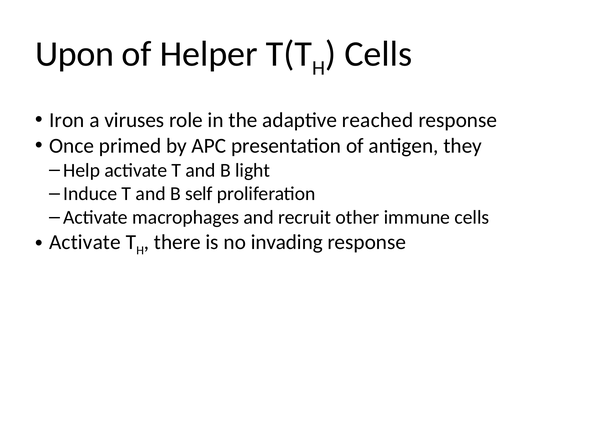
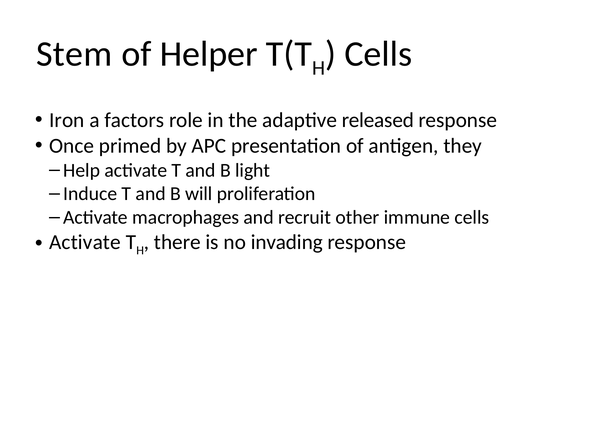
Upon: Upon -> Stem (74, 54)
viruses: viruses -> factors (134, 120)
reached: reached -> released (378, 120)
self: self -> will (199, 194)
